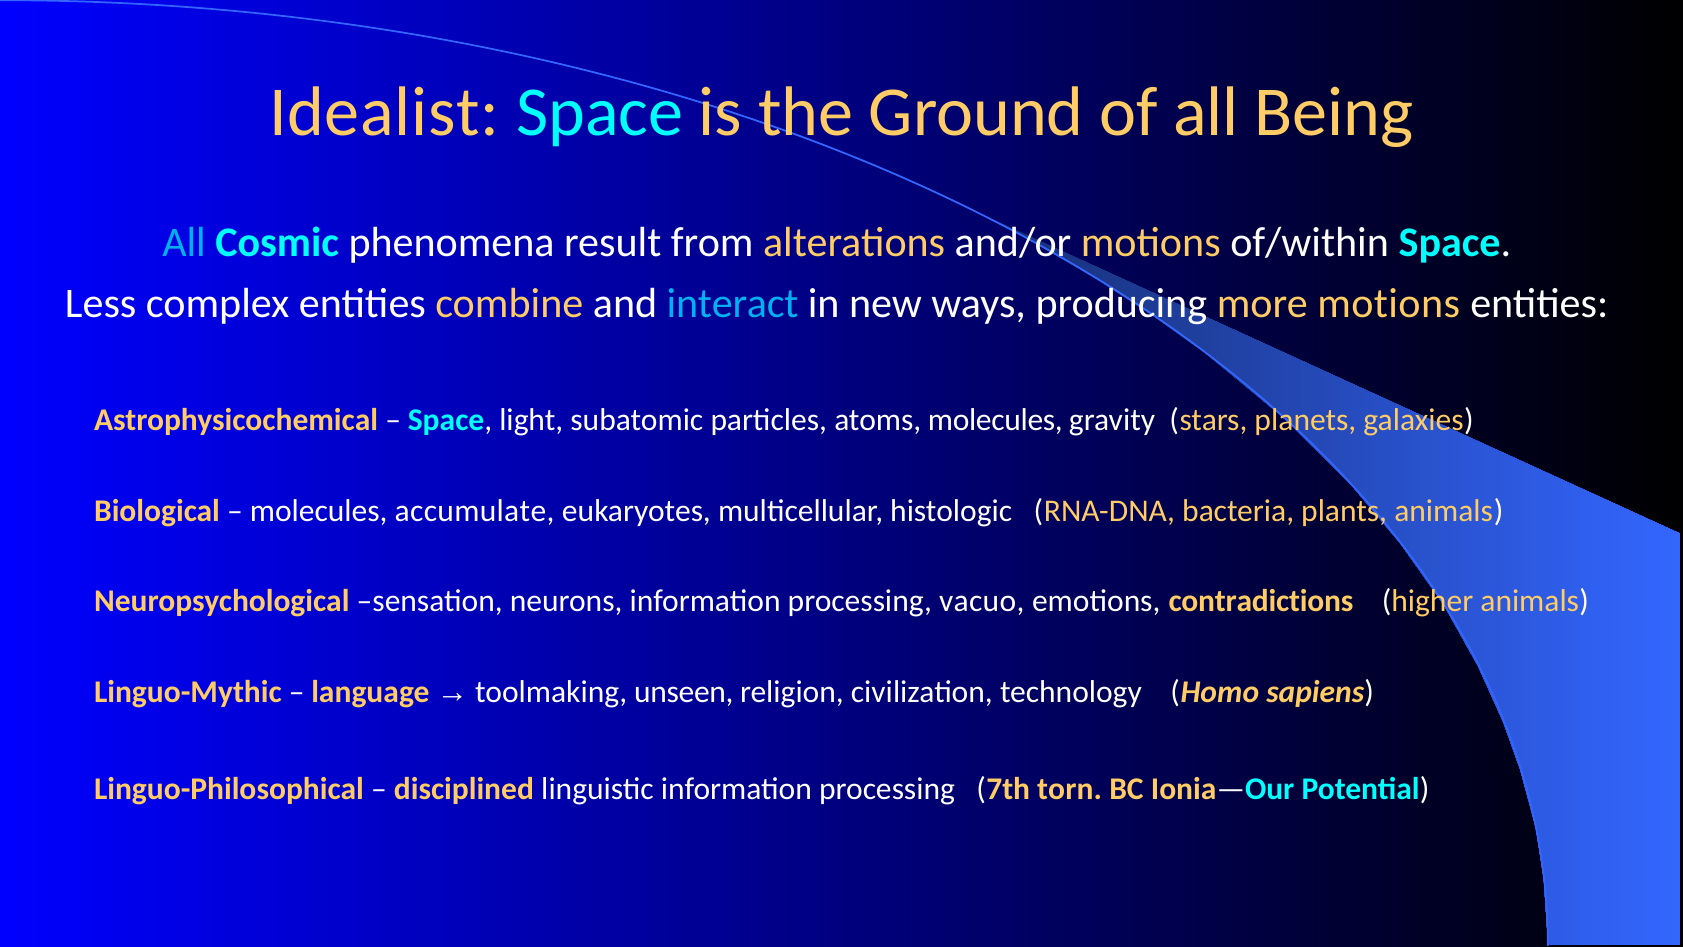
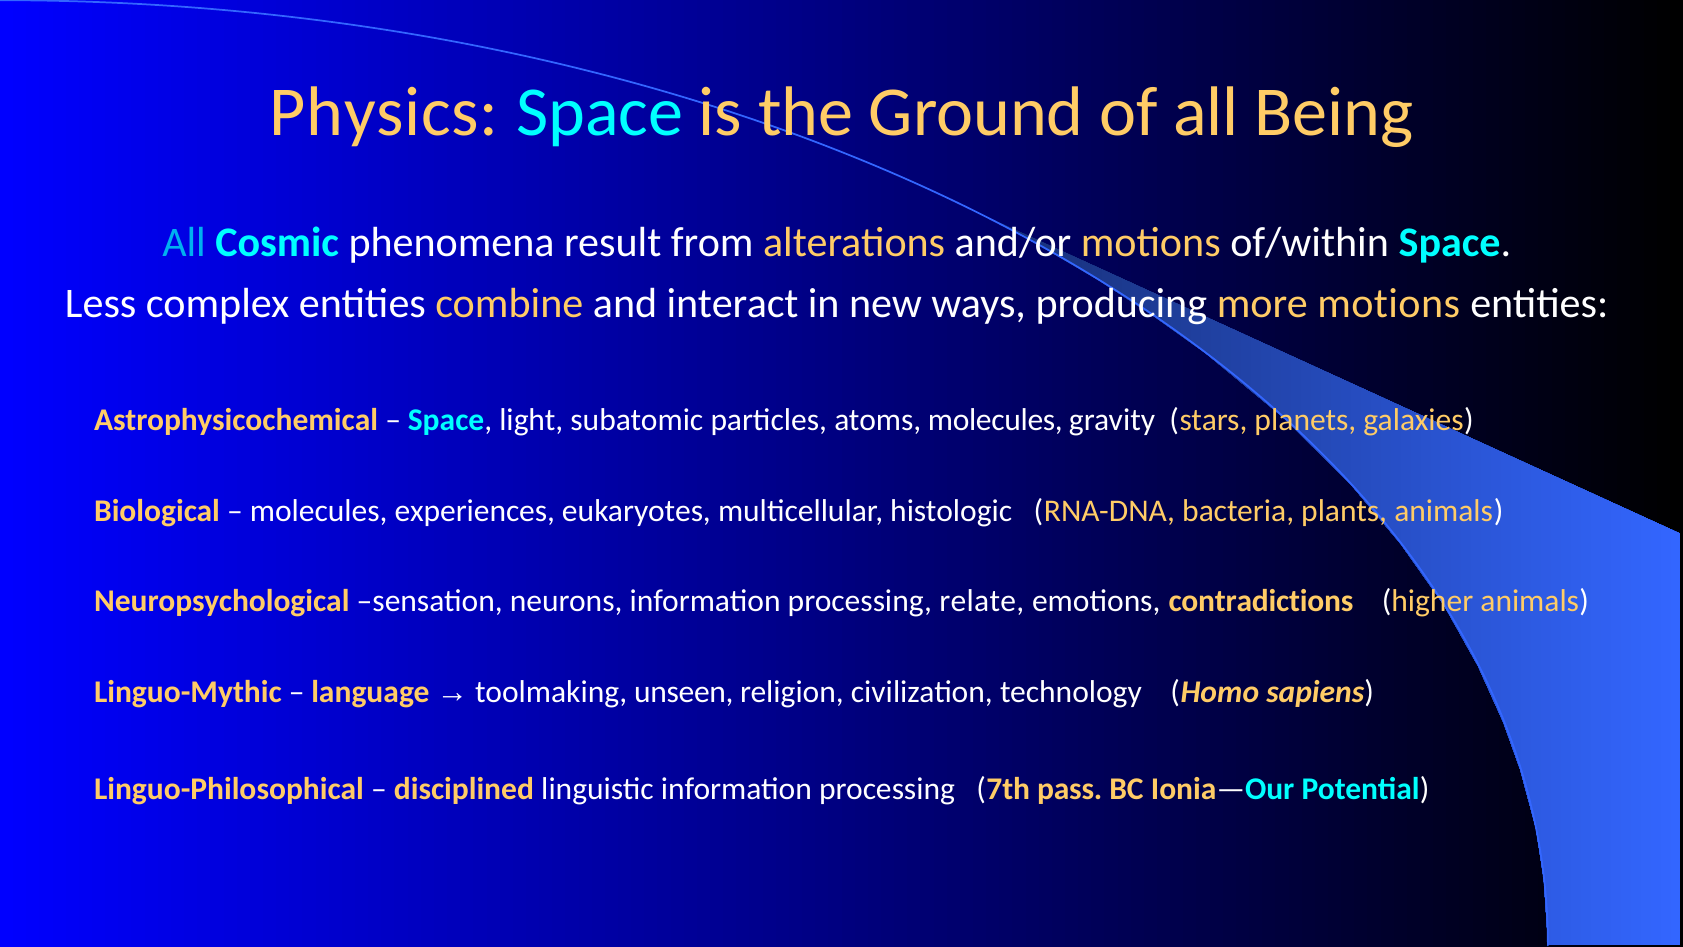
Idealist: Idealist -> Physics (384, 113)
interact colour: light blue -> white (733, 303)
accumulate: accumulate -> experiences (475, 511)
vacuo: vacuo -> relate (982, 601)
torn: torn -> pass (1070, 788)
